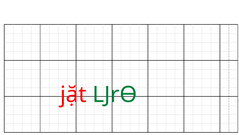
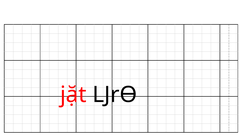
ǇrƟ colour: green -> black (115, 94)
